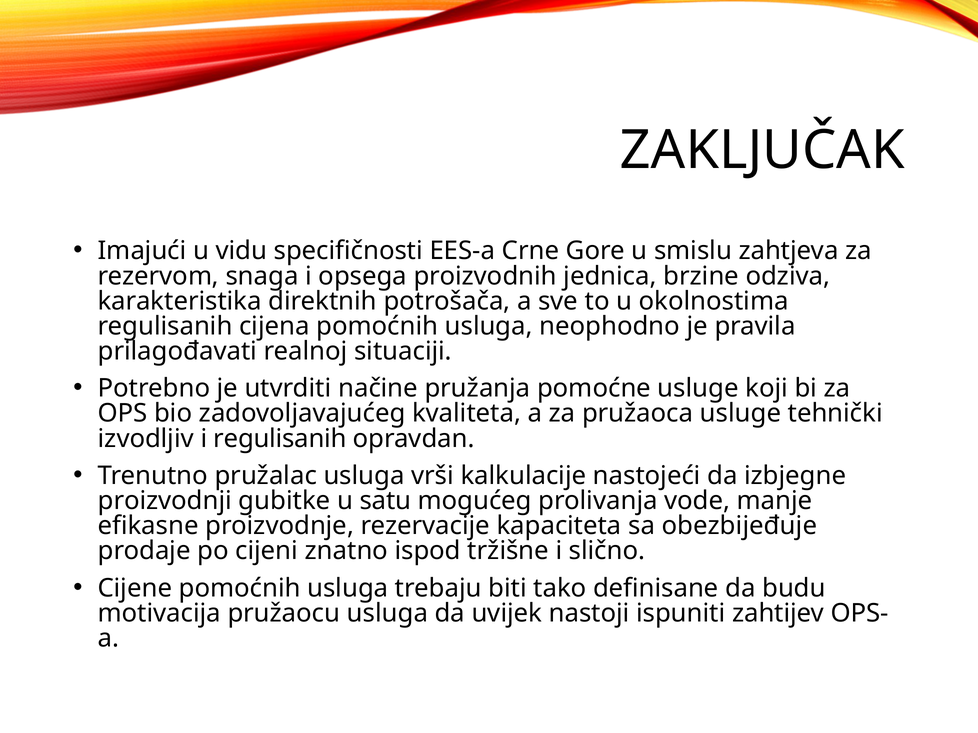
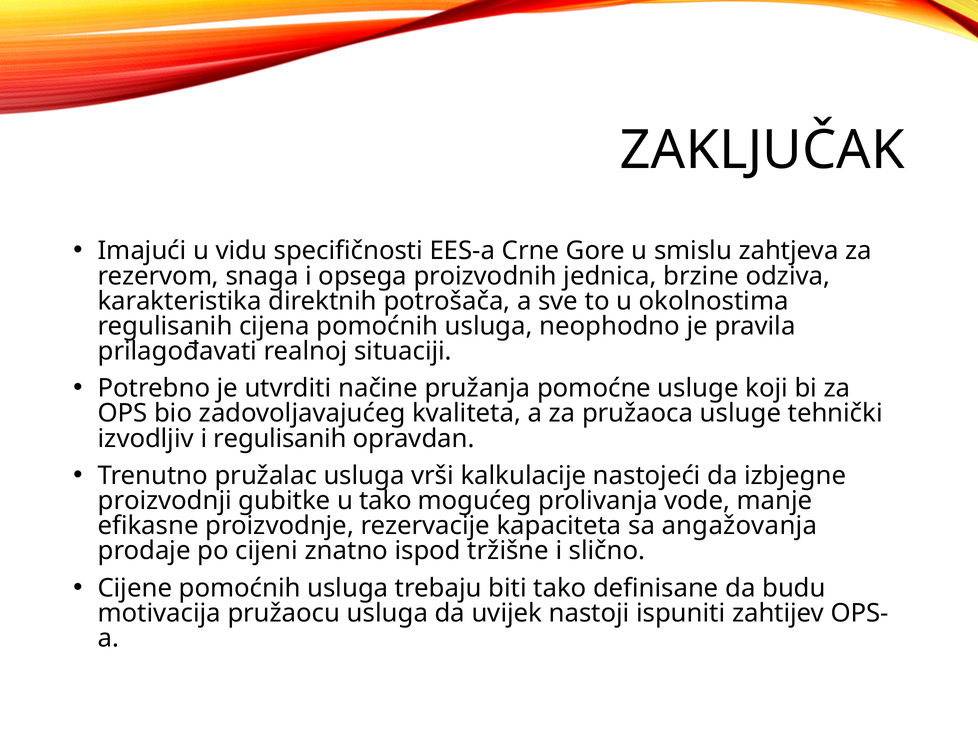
u satu: satu -> tako (385, 501)
obezbijeđuje: obezbijeđuje -> angažovanja (739, 526)
